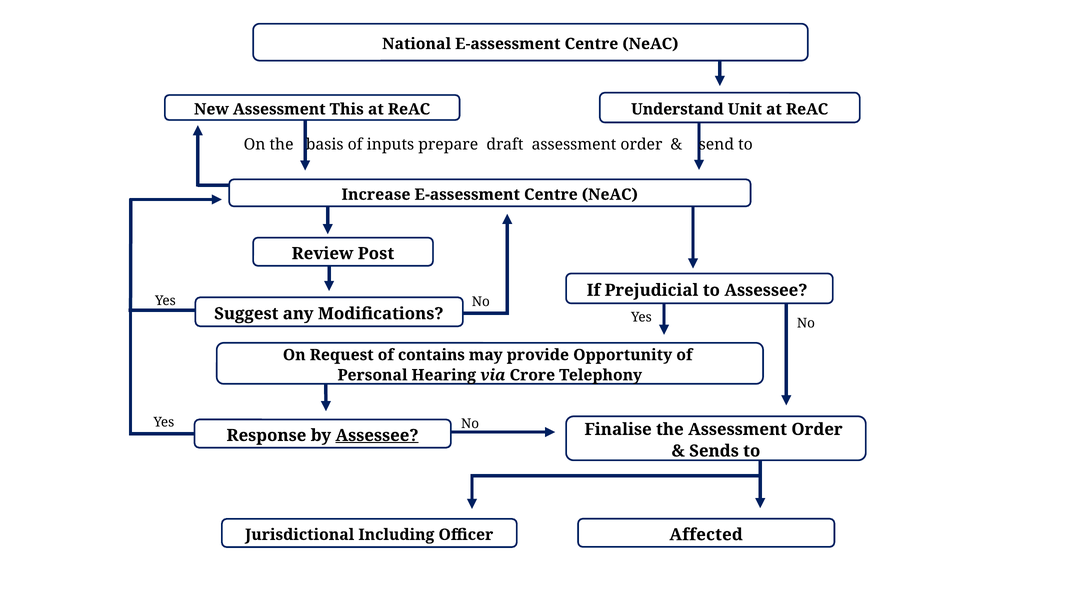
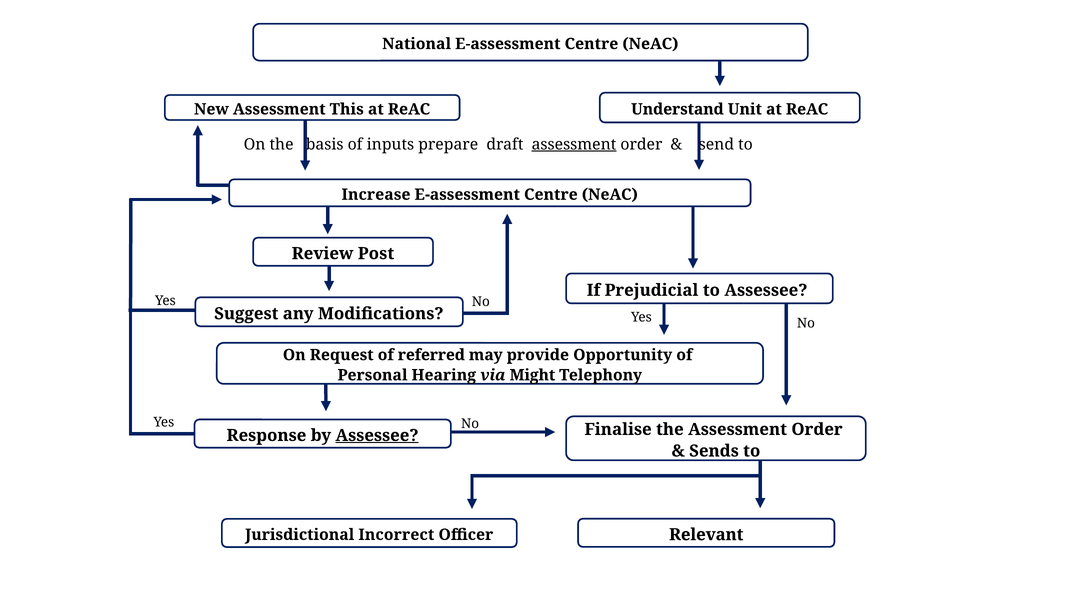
assessment underline: none -> present (574, 144)
contains: contains -> referred (431, 355)
Crore: Crore -> Might (532, 375)
Including: Including -> Incorrect (396, 535)
Affected: Affected -> Relevant (706, 535)
